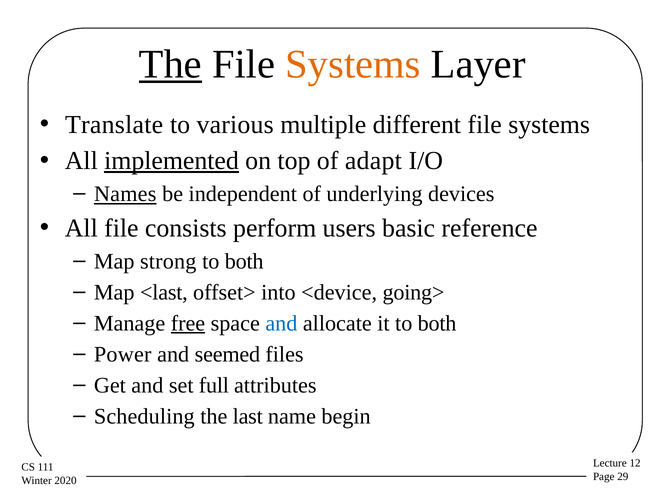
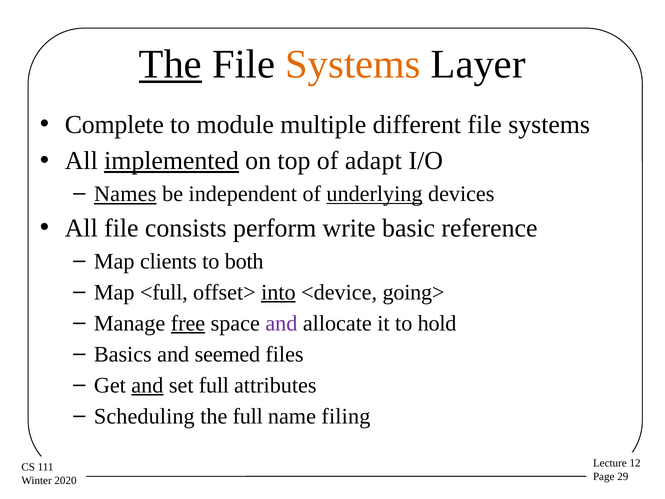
Translate: Translate -> Complete (114, 125)
various: various -> module (235, 125)
underlying underline: none -> present (374, 194)
users: users -> write (349, 228)
strong: strong -> clients (168, 261)
<last: <last -> <full (164, 292)
into underline: none -> present (278, 292)
and colour: blue -> purple (281, 323)
it to both: both -> hold (437, 323)
Power: Power -> Basics (123, 354)
and underline: none -> present (147, 385)
the last: last -> full (248, 416)
begin: begin -> filing (346, 416)
